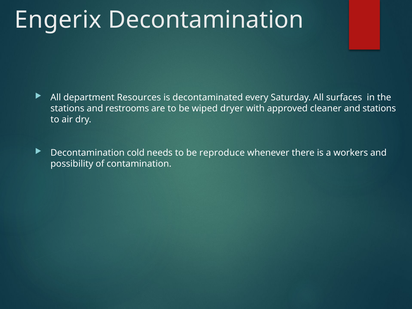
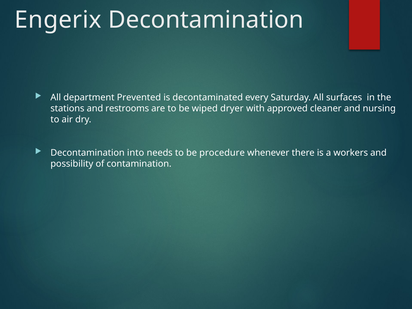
Resources: Resources -> Prevented (139, 97)
and stations: stations -> nursing (379, 108)
cold: cold -> into (136, 153)
reproduce: reproduce -> procedure (222, 153)
